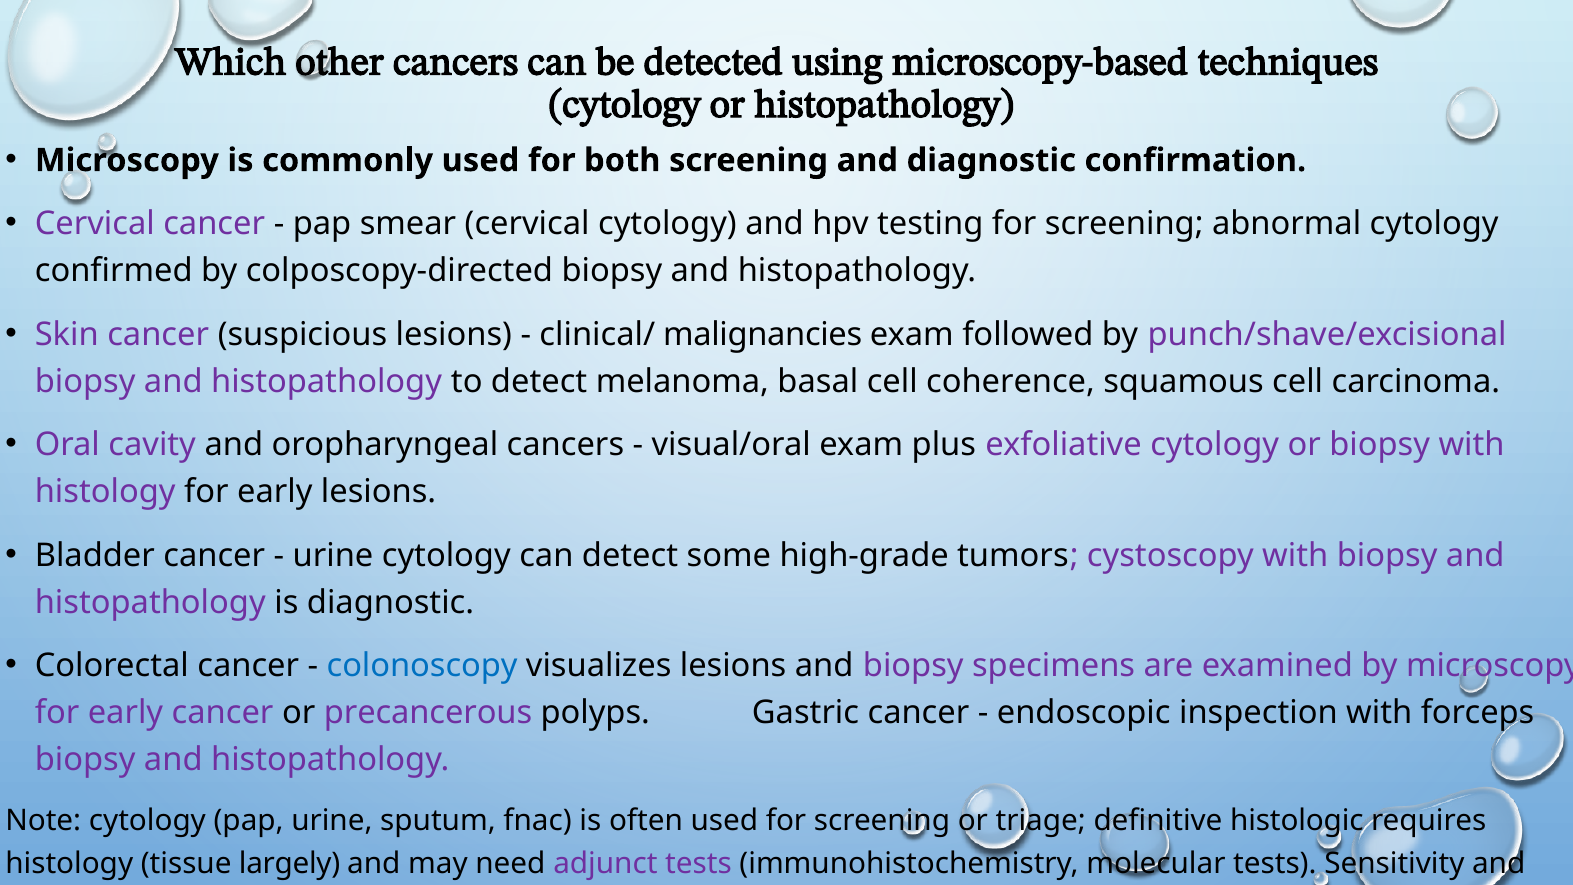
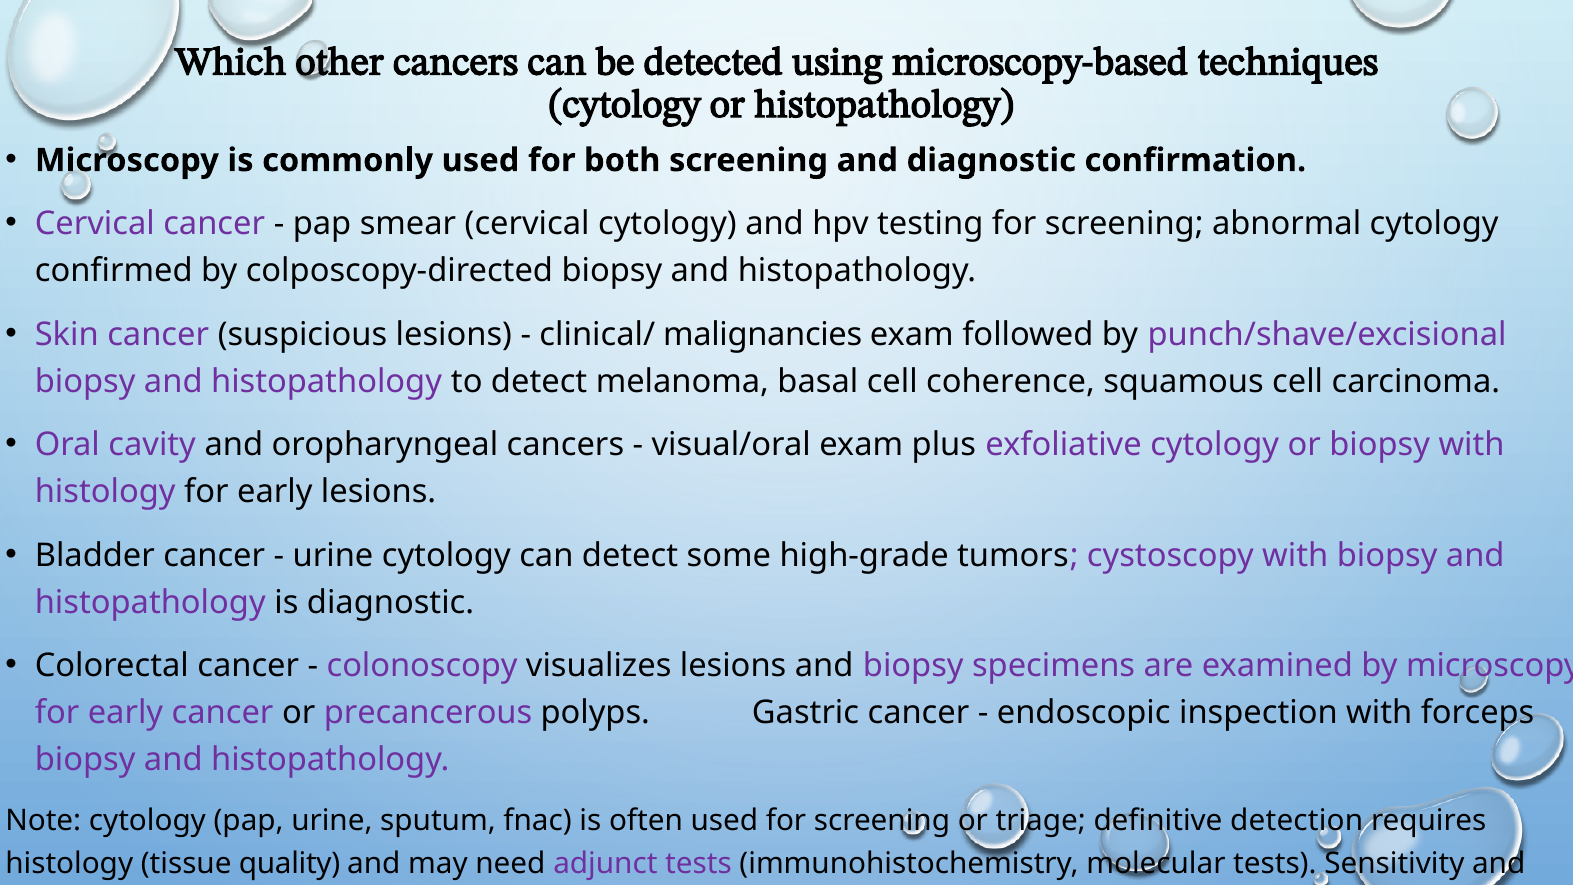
colonoscopy colour: blue -> purple (422, 666)
histologic: histologic -> detection (1297, 820)
largely: largely -> quality (290, 863)
